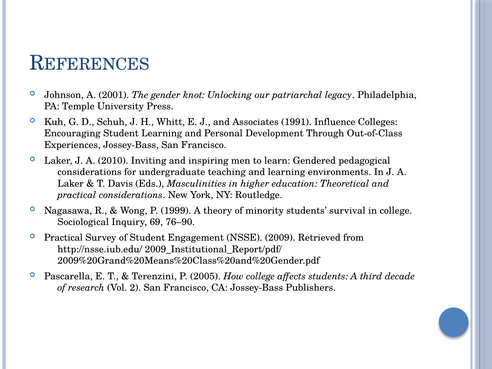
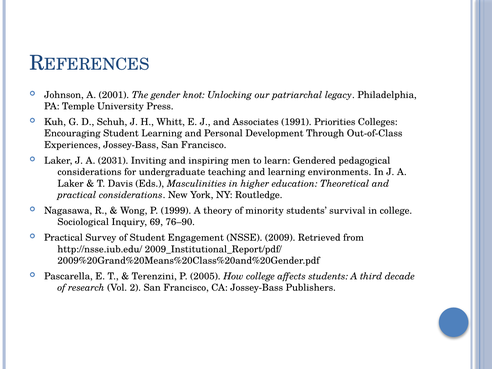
Influence: Influence -> Priorities (335, 122)
2010: 2010 -> 2031 (113, 161)
